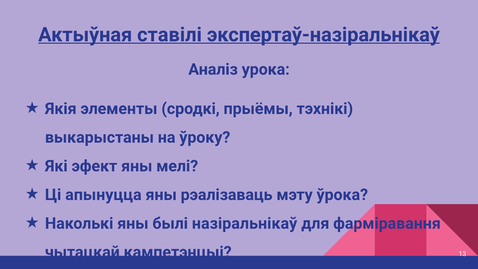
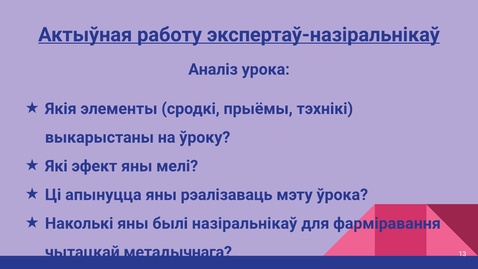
ставілі: ставілі -> работу (170, 35)
кампетэнцыі: кампетэнцыі -> метадычнага (178, 252)
